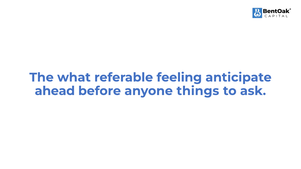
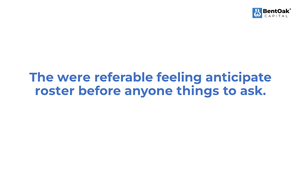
what: what -> were (74, 78)
ahead: ahead -> roster (55, 91)
